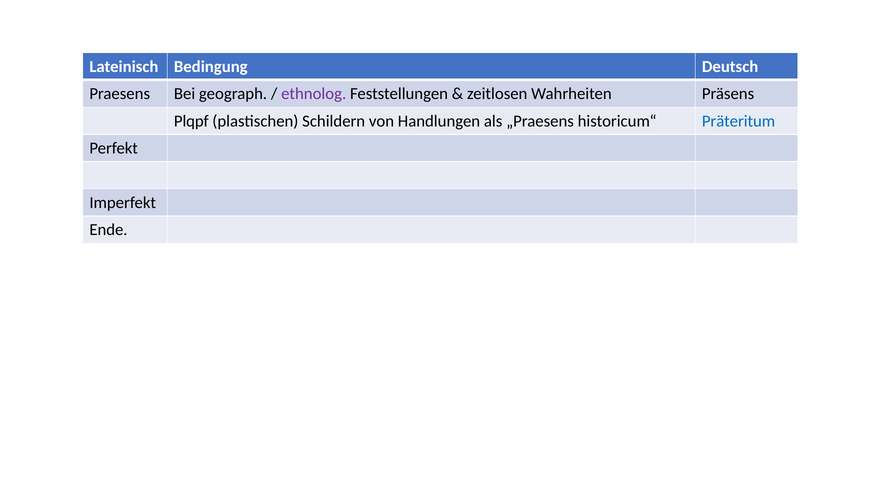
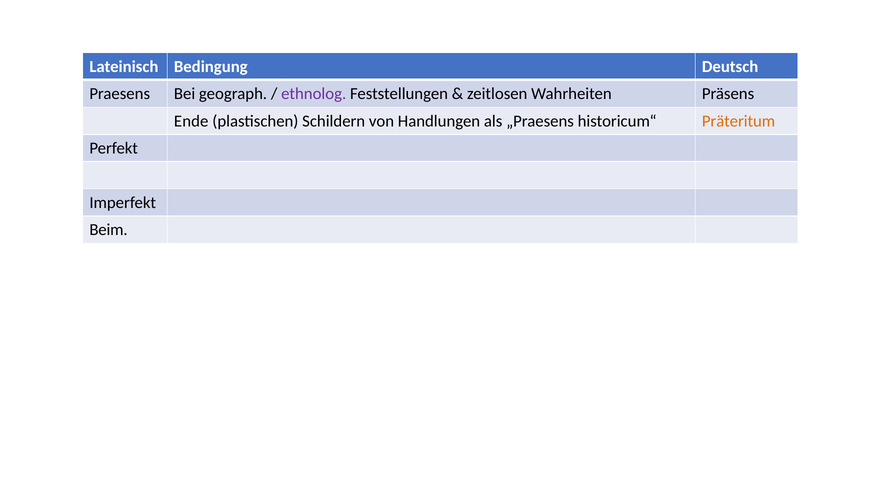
Plqpf: Plqpf -> Ende (191, 121)
Präteritum colour: blue -> orange (739, 121)
Ende: Ende -> Beim (109, 230)
